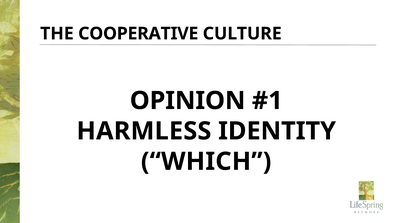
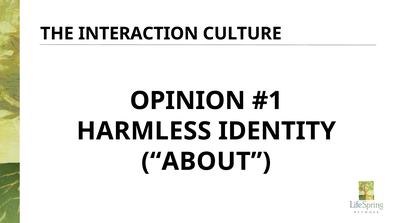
COOPERATIVE: COOPERATIVE -> INTERACTION (138, 34)
WHICH: WHICH -> ABOUT (206, 161)
